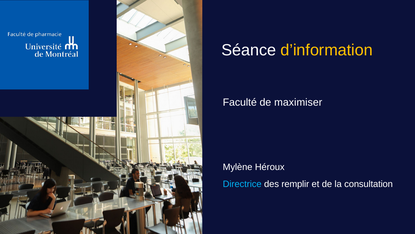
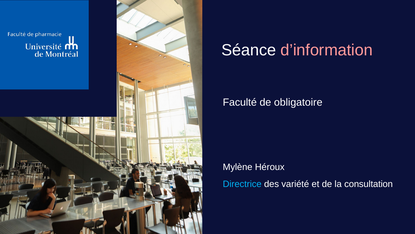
d’information colour: yellow -> pink (327, 50)
maximiser: maximiser -> obligatoire (298, 102)
remplir: remplir -> variété (295, 184)
